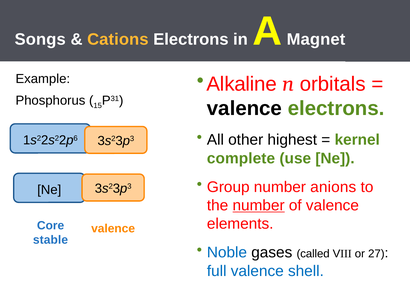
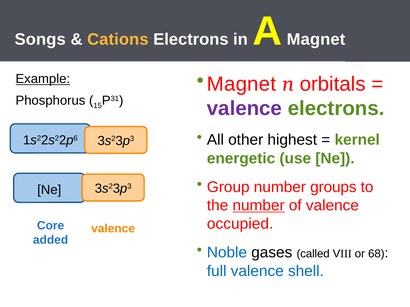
Example underline: none -> present (43, 79)
Alkaline: Alkaline -> Magnet (242, 84)
valence colour: black -> purple (244, 109)
complete: complete -> energetic (241, 159)
anions: anions -> groups (333, 187)
elements: elements -> occupied (240, 224)
stable: stable -> added (51, 240)
27: 27 -> 68 (376, 254)
